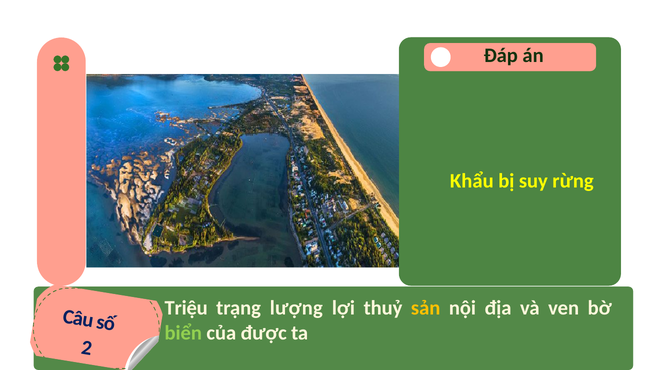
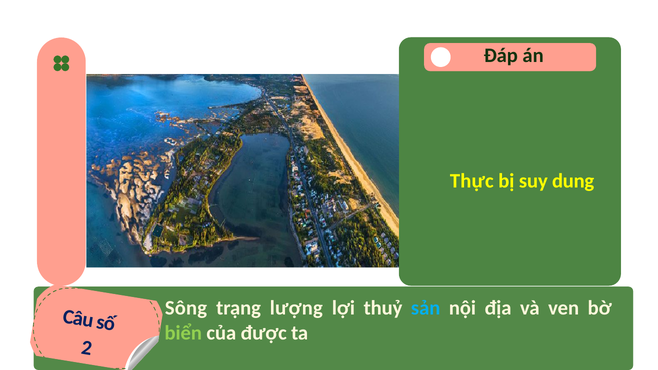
Khẩu: Khẩu -> Thực (472, 181)
rừng: rừng -> dung (573, 181)
Triệu: Triệu -> Sông (186, 308)
sản colour: yellow -> light blue (426, 308)
